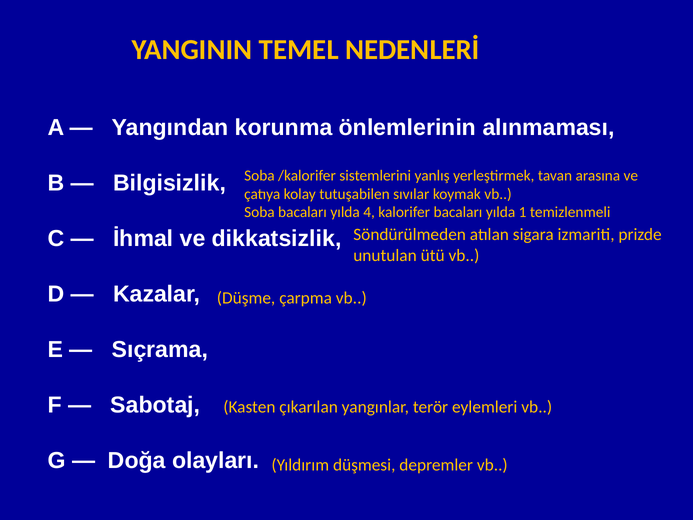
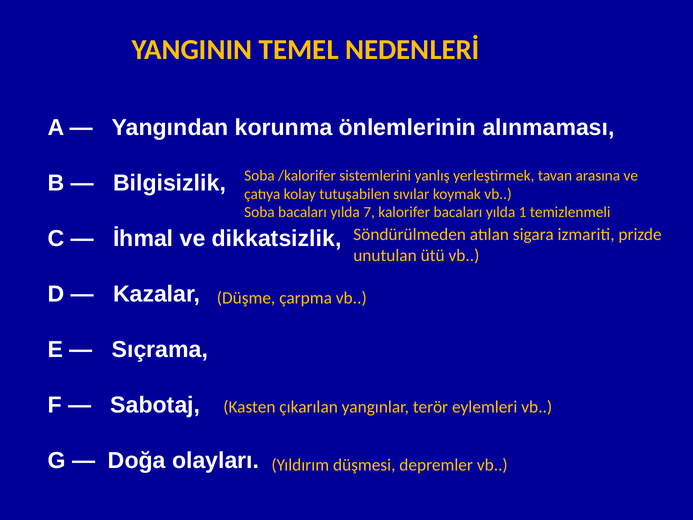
4: 4 -> 7 (369, 212)
